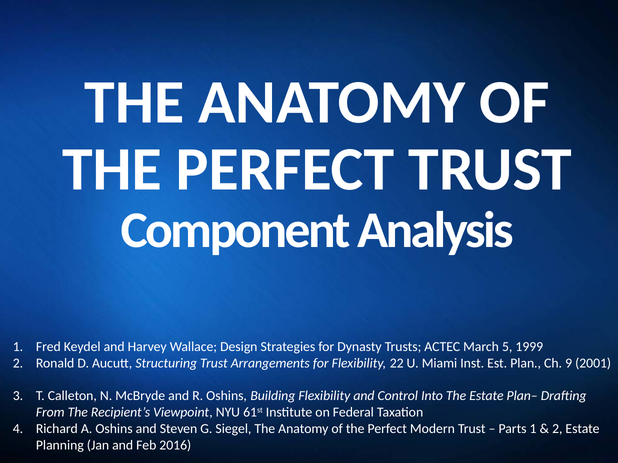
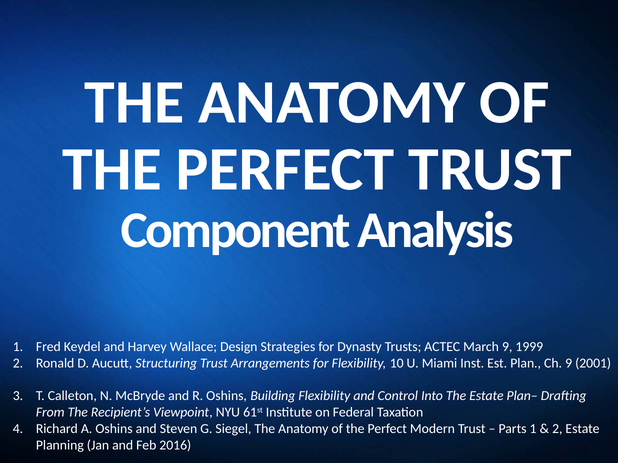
March 5: 5 -> 9 (507, 347)
22: 22 -> 10 (397, 363)
